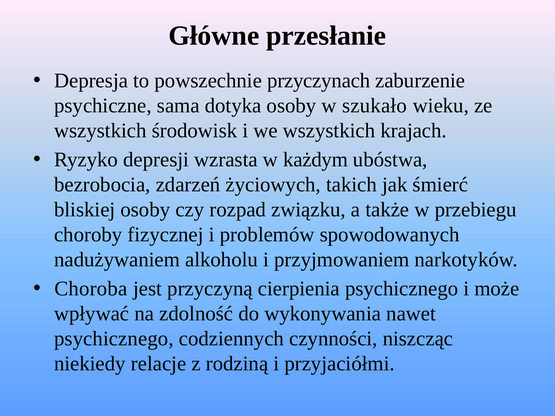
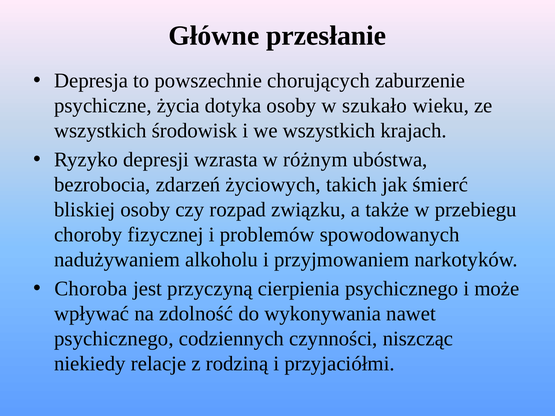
przyczynach: przyczynach -> chorujących (319, 81)
sama: sama -> życia (178, 106)
każdym: każdym -> różnym (315, 160)
